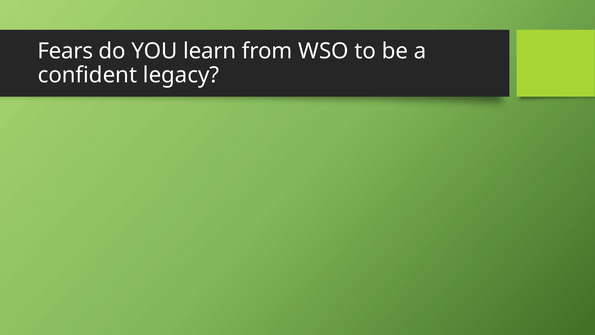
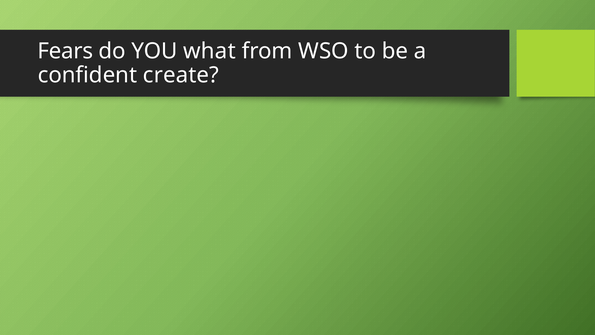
learn: learn -> what (209, 51)
legacy: legacy -> create (181, 75)
